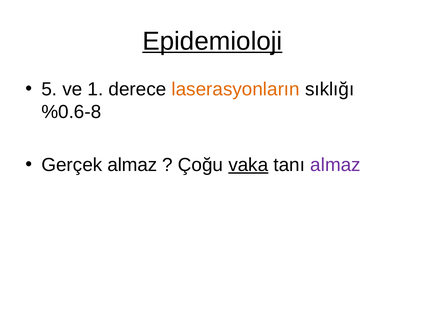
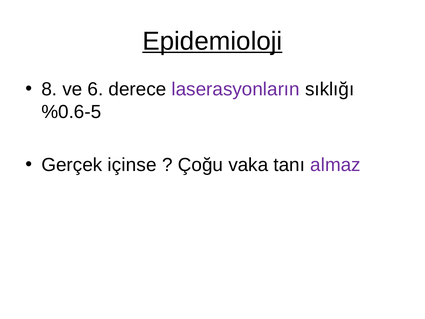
5: 5 -> 8 (49, 89)
1: 1 -> 6 (95, 89)
laserasyonların colour: orange -> purple (236, 89)
%0.6-8: %0.6-8 -> %0.6-5 (71, 112)
Gerçek almaz: almaz -> içinse (132, 165)
vaka underline: present -> none (248, 165)
